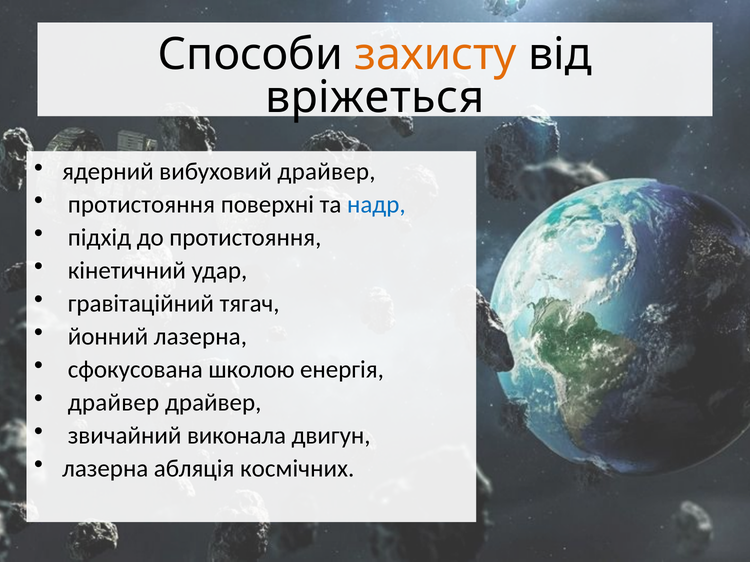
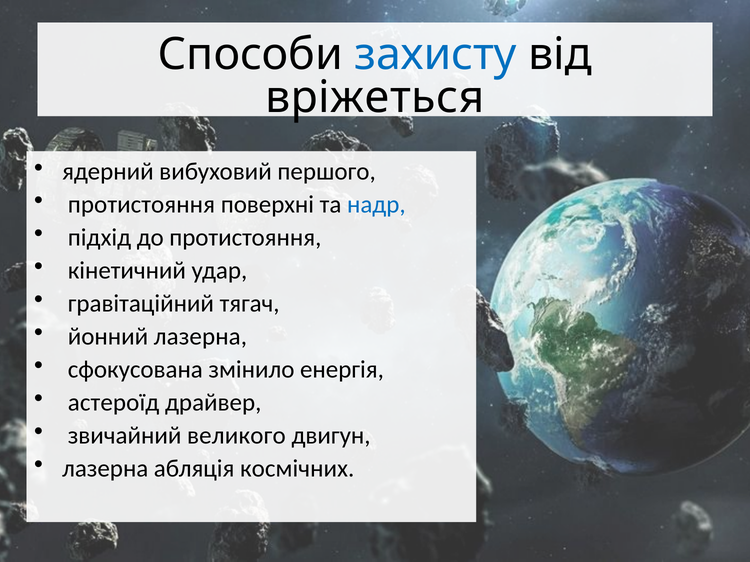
захисту colour: orange -> blue (436, 55)
вибуховий драйвер: драйвер -> першого (327, 172)
школою: школою -> змінило (251, 370)
драйвер: драйвер -> астероїд (114, 403)
виконала: виконала -> великого (236, 436)
